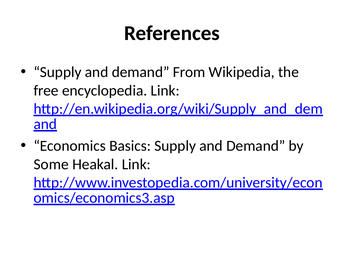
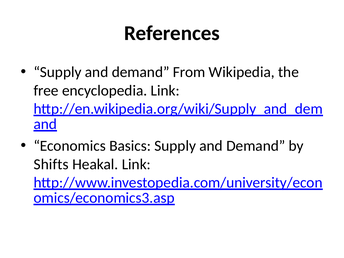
Some: Some -> Shifts (51, 164)
